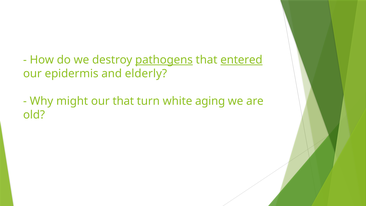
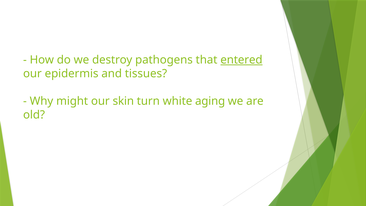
pathogens underline: present -> none (164, 60)
elderly: elderly -> tissues (146, 74)
our that: that -> skin (123, 101)
